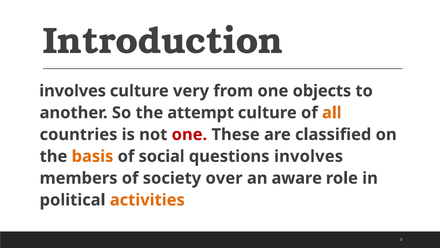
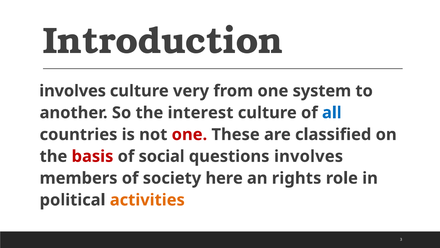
objects: objects -> system (322, 91)
attempt: attempt -> interest (201, 113)
all colour: orange -> blue (332, 113)
basis colour: orange -> red (92, 156)
over: over -> here (224, 178)
aware: aware -> rights (297, 178)
